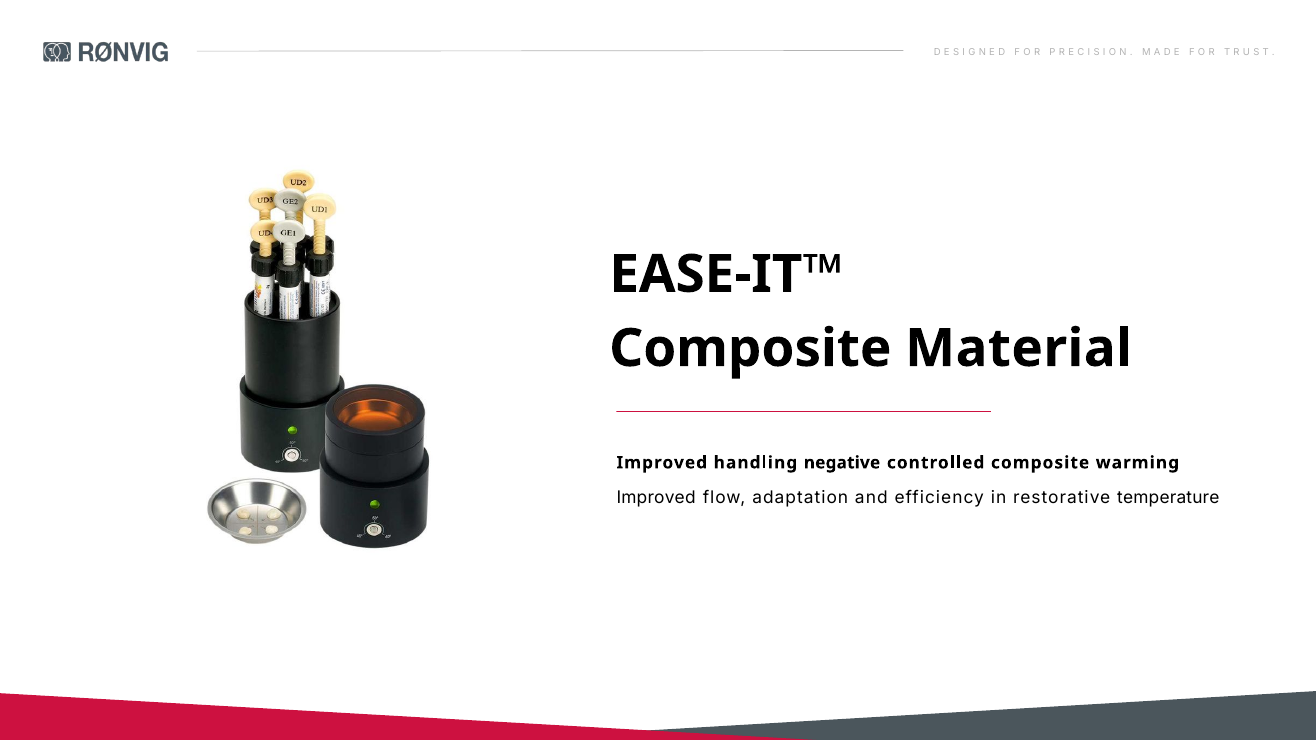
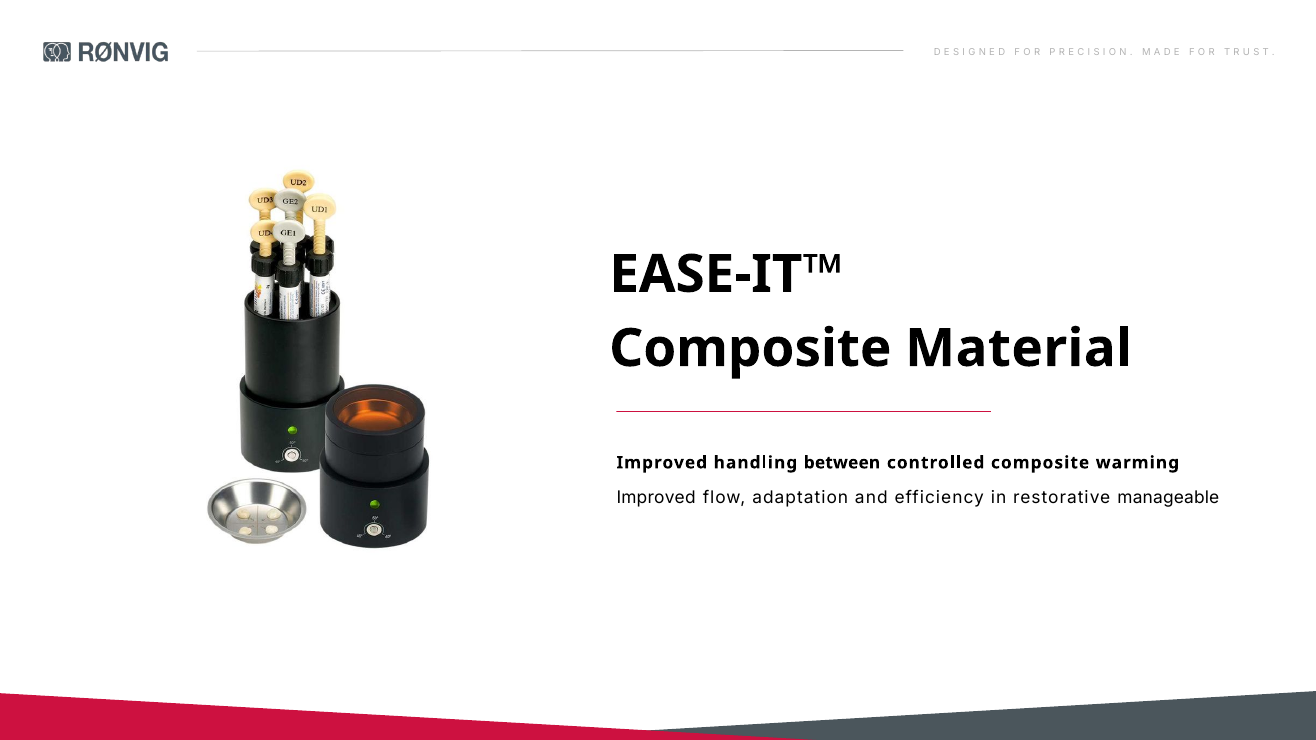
negative: negative -> between (842, 463)
temperature: temperature -> manageable (1168, 498)
